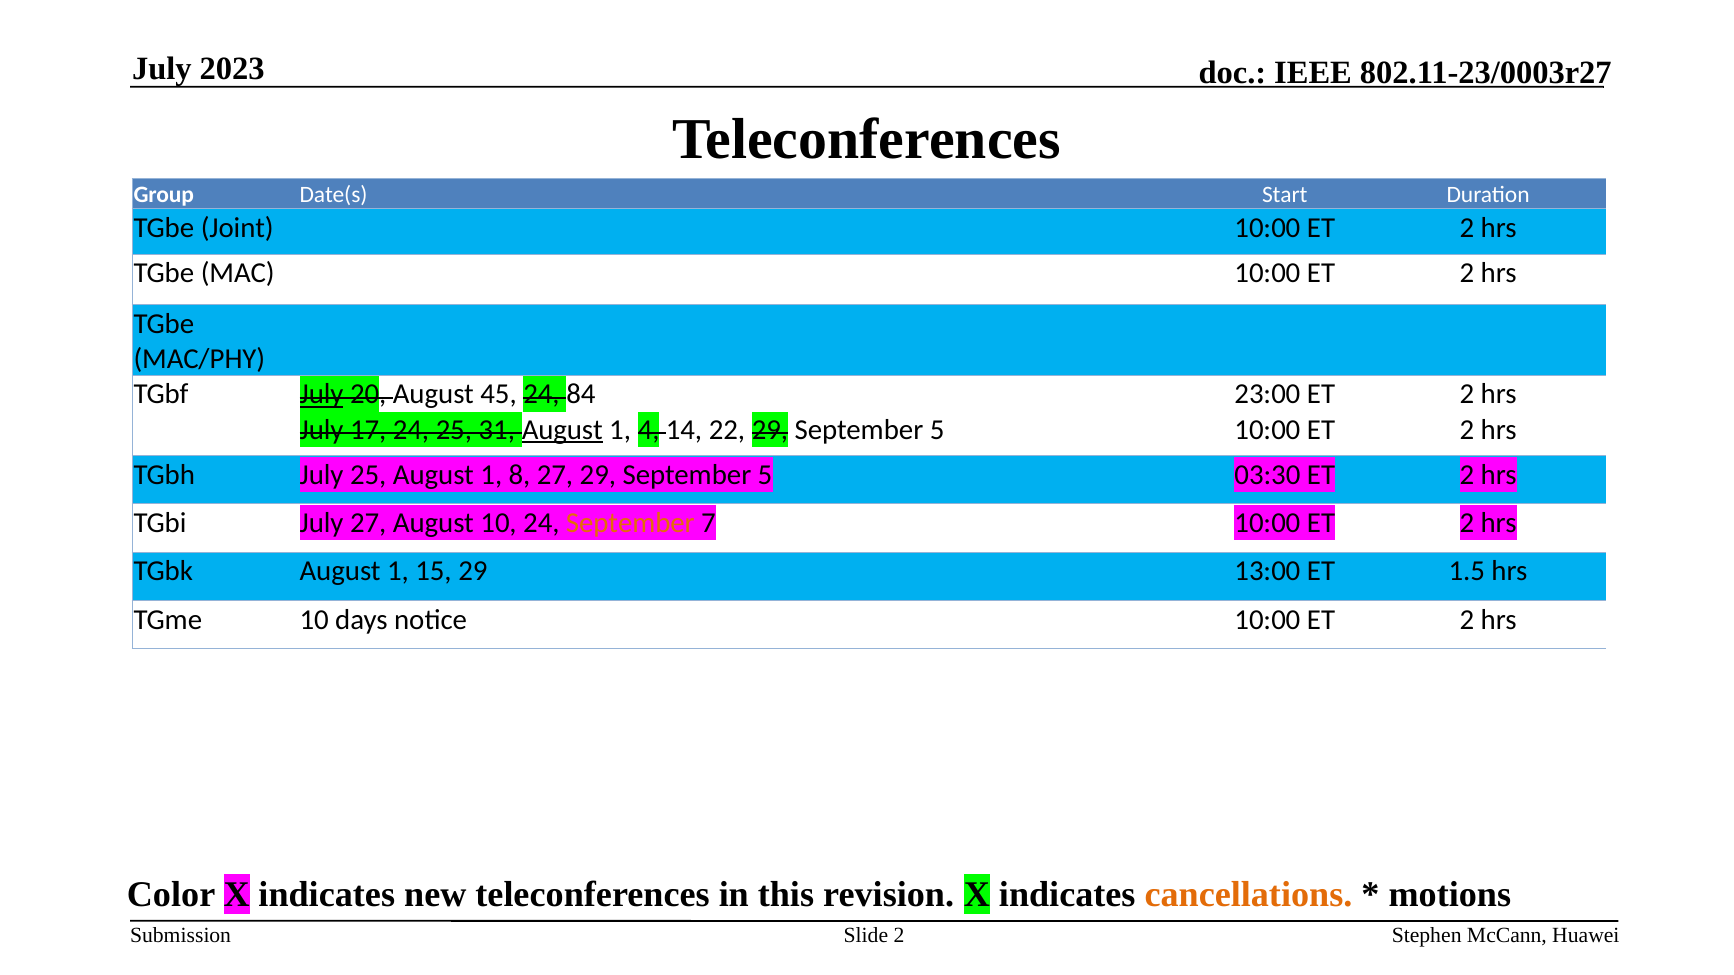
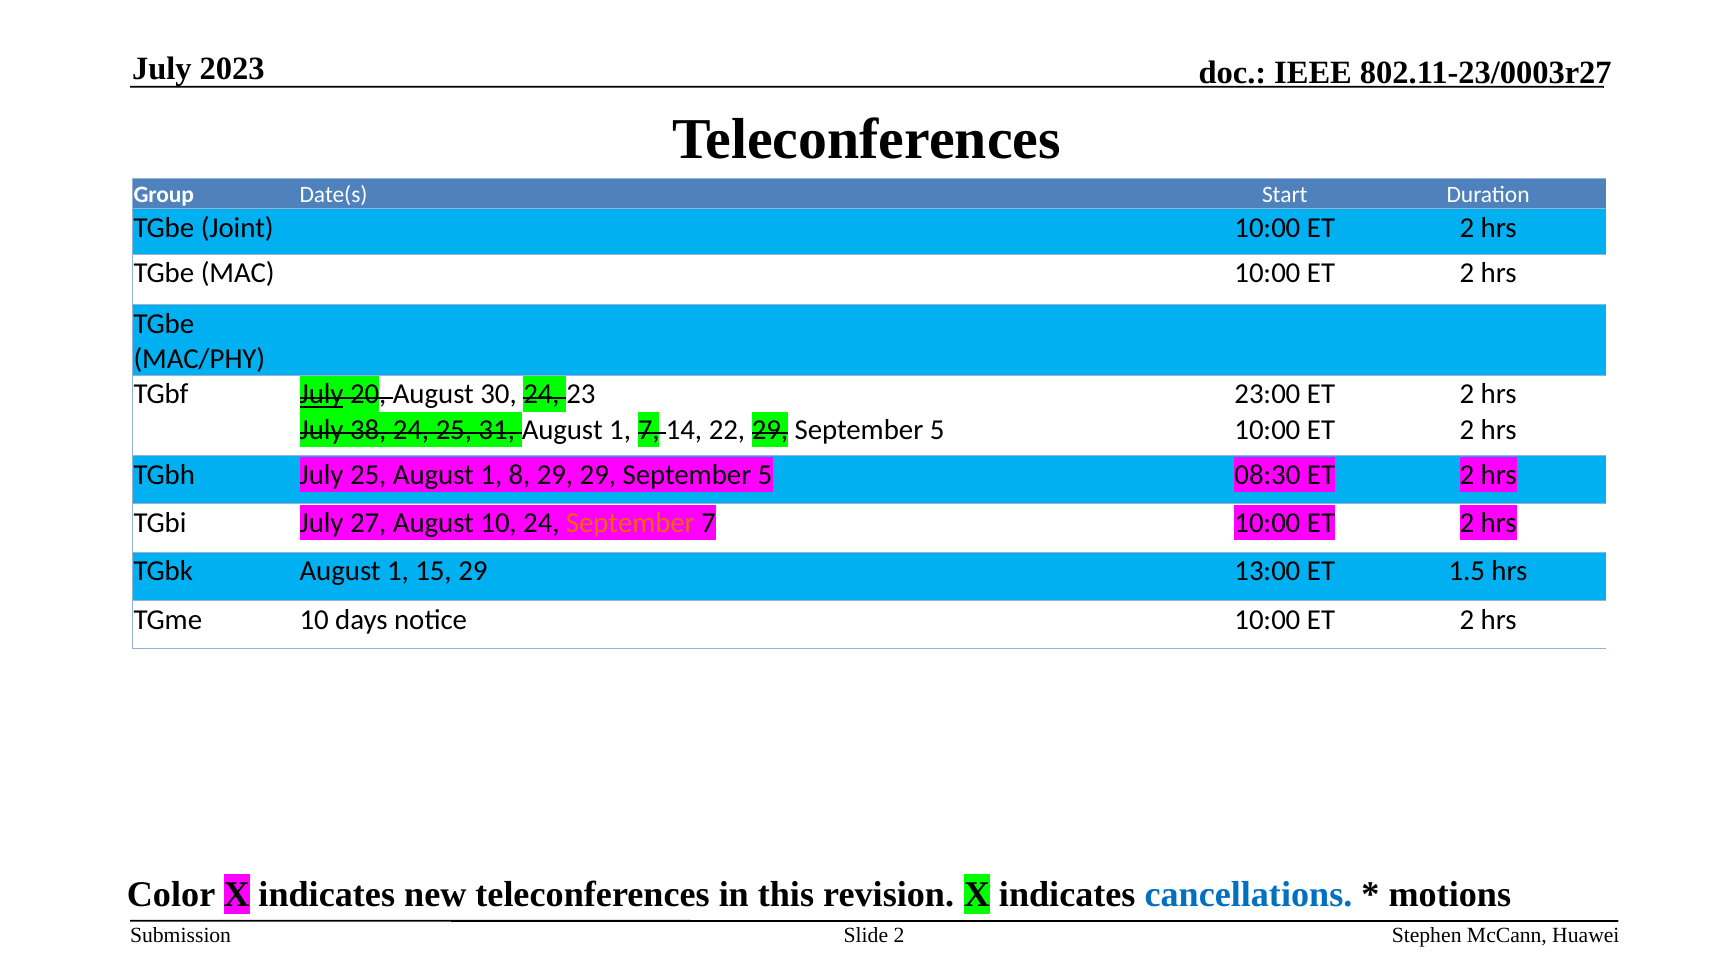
45: 45 -> 30 (499, 394)
84: 84 -> 23 (581, 394)
17: 17 -> 38 (368, 430)
August underline: present -> none (562, 430)
1 4: 4 -> 7 (649, 430)
8 27: 27 -> 29 (555, 475)
03:30: 03:30 -> 08:30 (1267, 475)
cancellations colour: orange -> blue (1248, 895)
